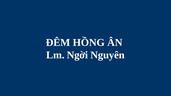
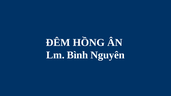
Ngời: Ngời -> Bình (77, 55)
